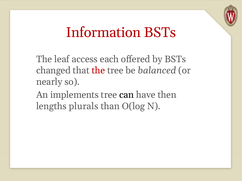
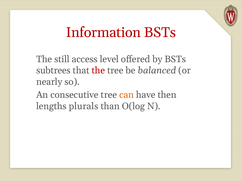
leaf: leaf -> still (62, 59)
each: each -> level (109, 59)
changed: changed -> subtrees (53, 71)
implements: implements -> consecutive (74, 95)
can colour: black -> orange (126, 95)
